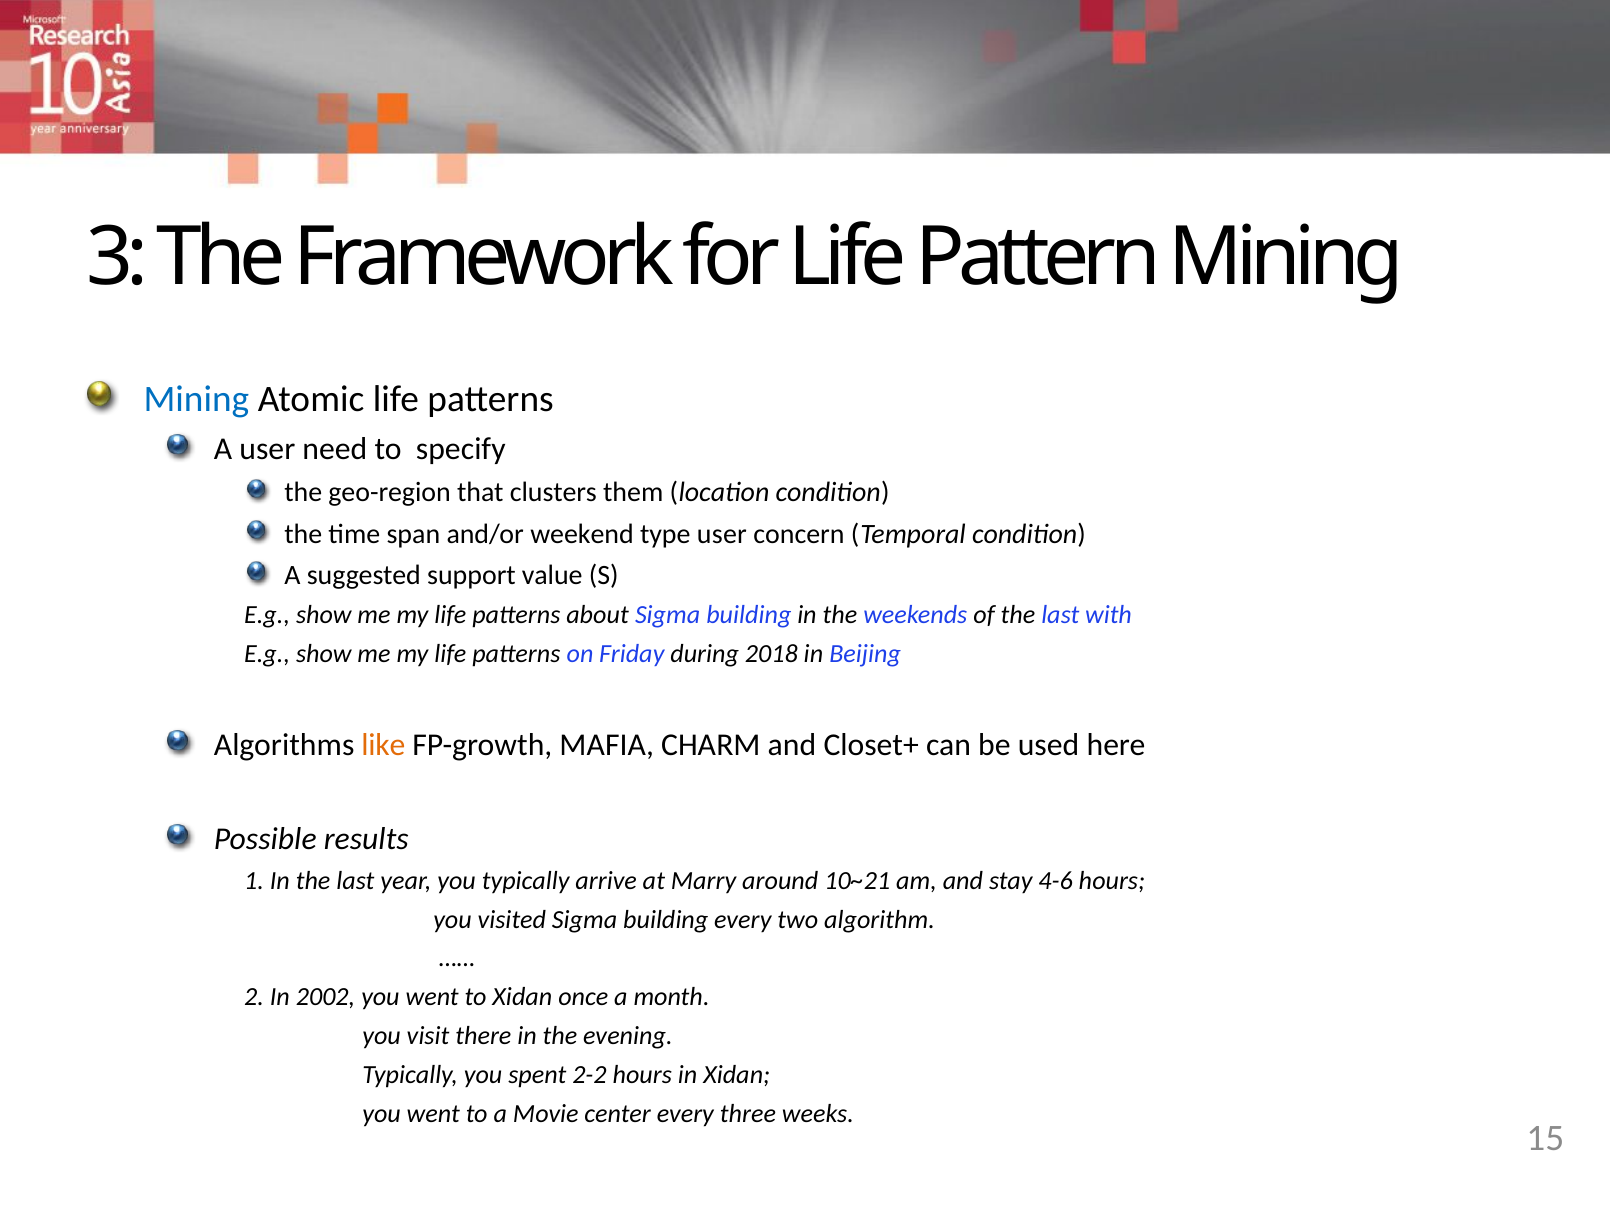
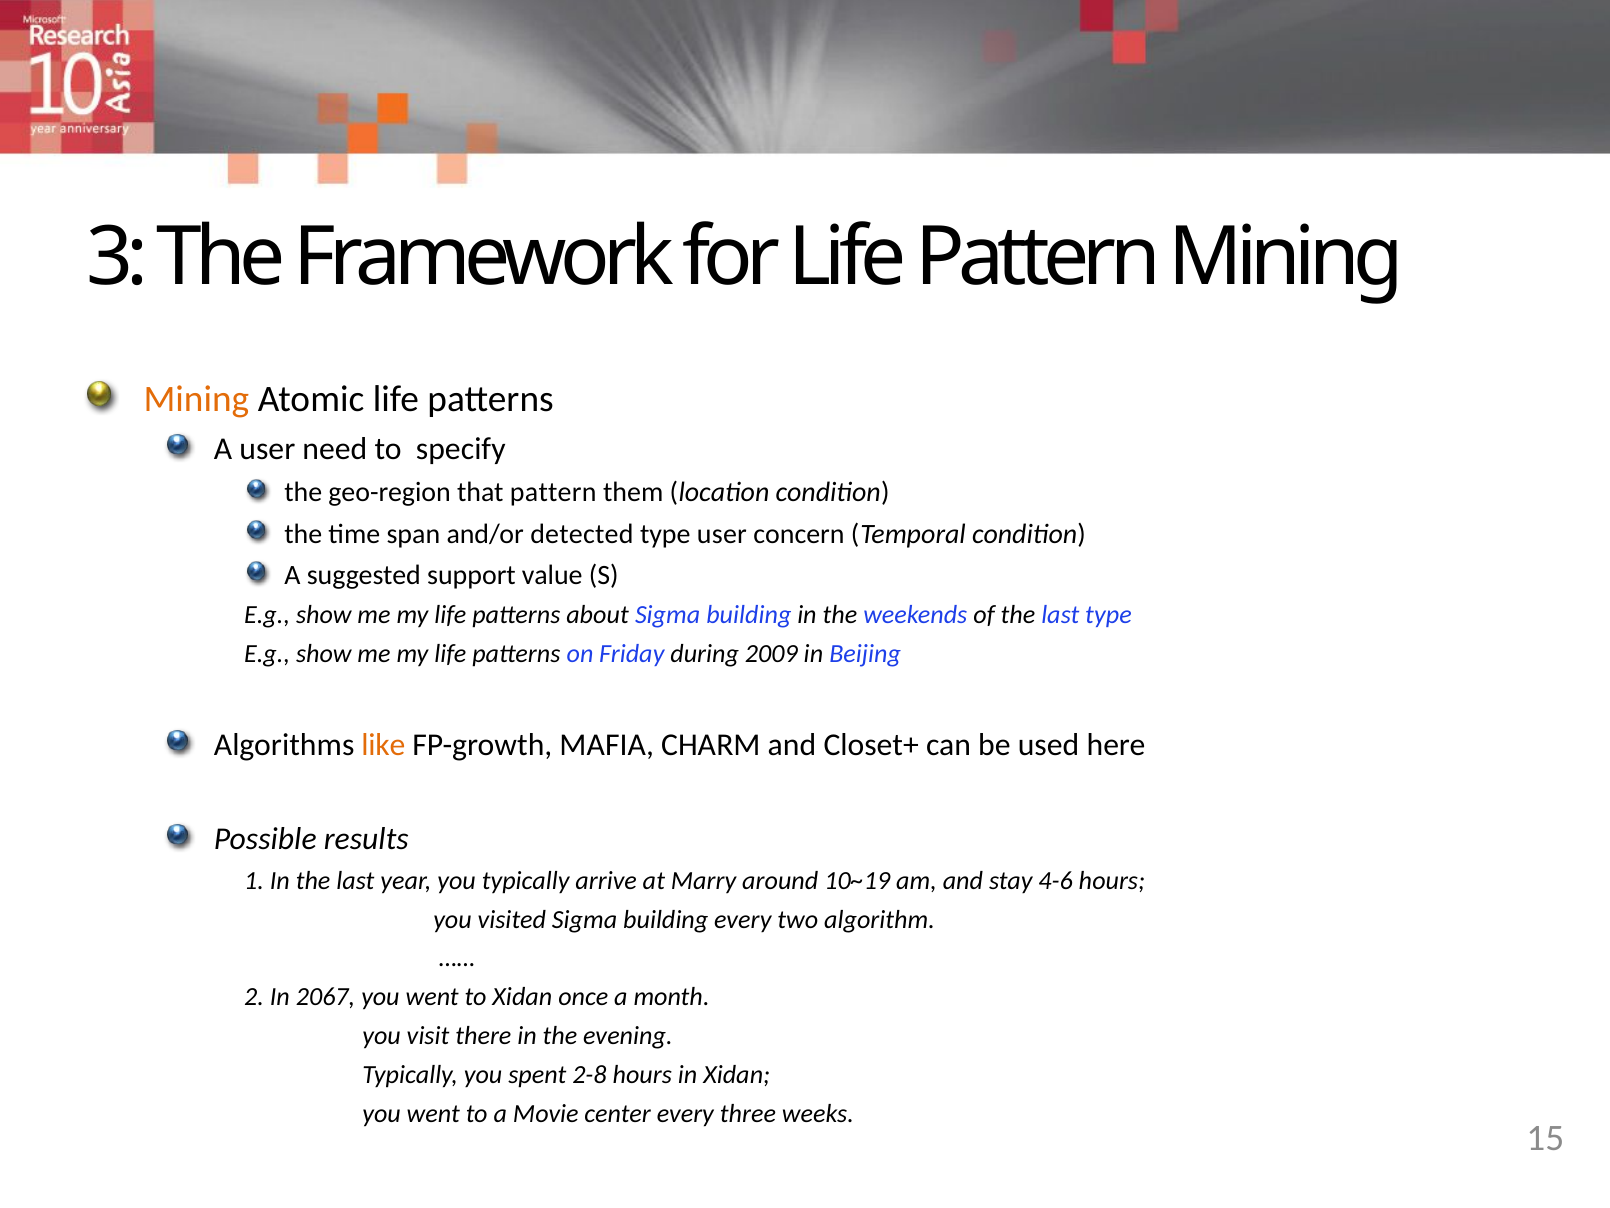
Mining colour: blue -> orange (196, 399)
that clusters: clusters -> pattern (553, 493)
weekend: weekend -> detected (582, 534)
last with: with -> type (1108, 615)
2018: 2018 -> 2009 (771, 654)
10~21: 10~21 -> 10~19 (857, 880)
2002: 2002 -> 2067 (326, 997)
2-2: 2-2 -> 2-8 (589, 1074)
